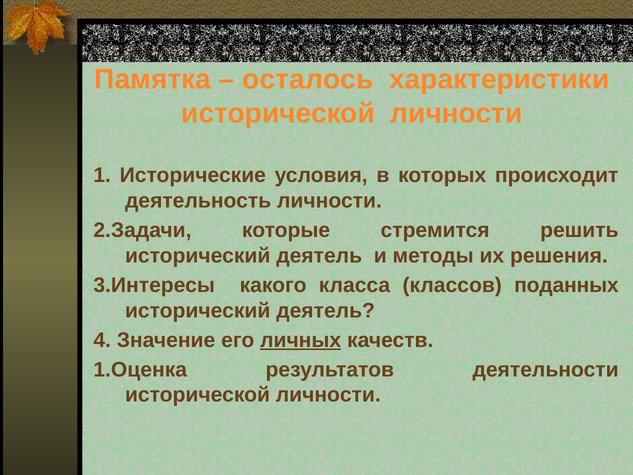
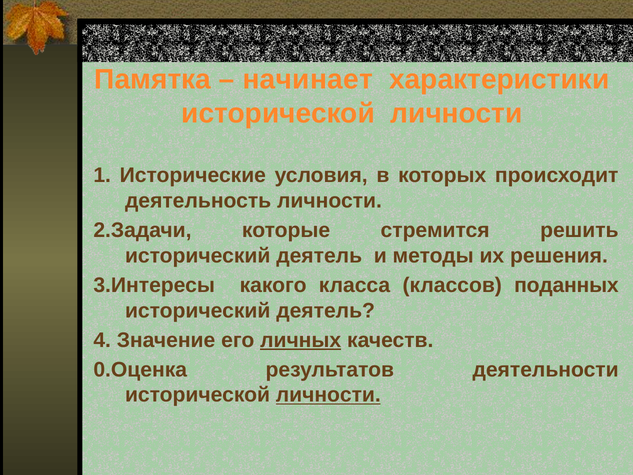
осталось: осталось -> начинает (308, 79)
1.Оценка: 1.Оценка -> 0.Оценка (140, 369)
личности underline: none -> present (328, 395)
